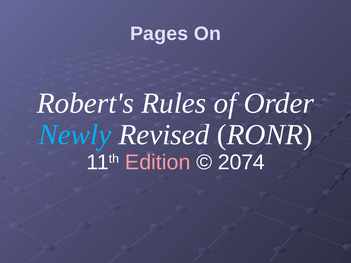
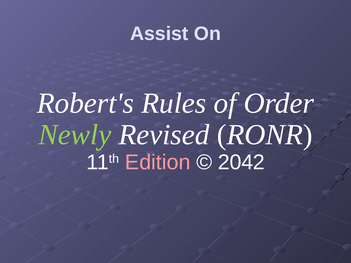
Pages: Pages -> Assist (159, 34)
Newly colour: light blue -> light green (75, 135)
2074: 2074 -> 2042 (241, 162)
